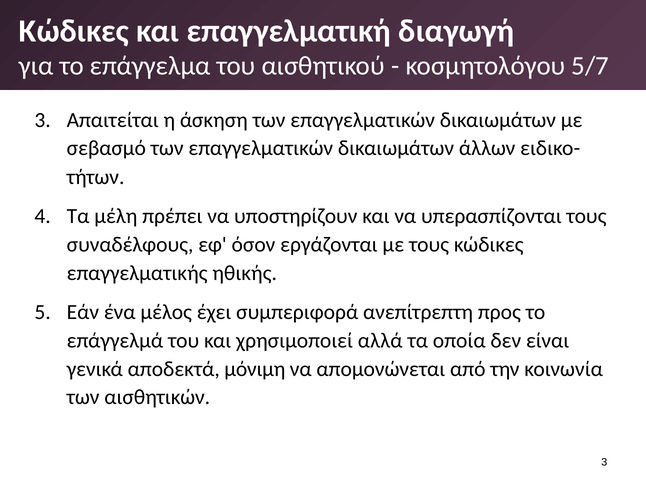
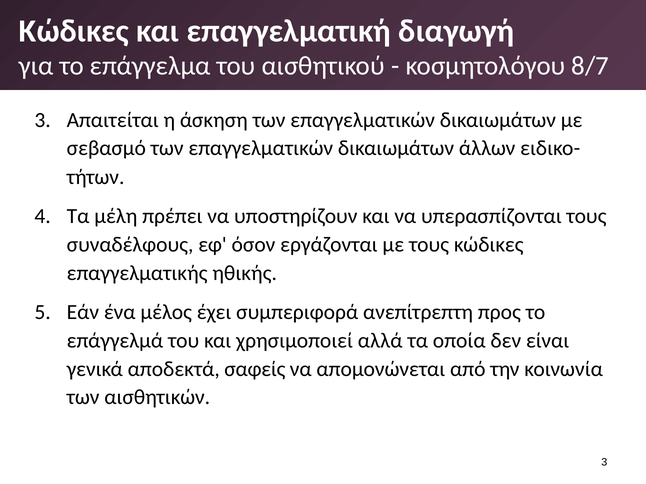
5/7: 5/7 -> 8/7 (590, 66)
μόνιμη: μόνιμη -> σαφείς (255, 369)
